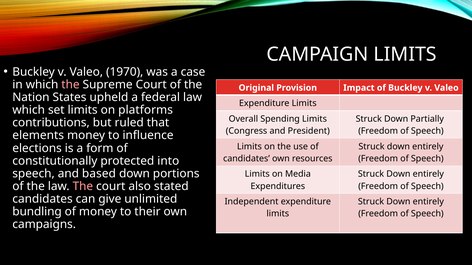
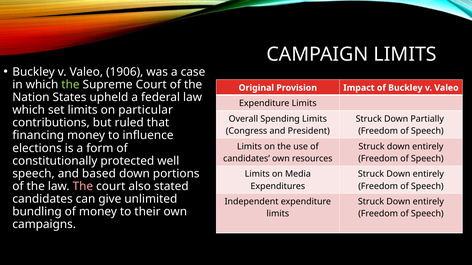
1970: 1970 -> 1906 (125, 72)
the colour: pink -> light green (70, 85)
platforms: platforms -> particular (146, 110)
elements: elements -> financing (38, 136)
into: into -> well (168, 161)
